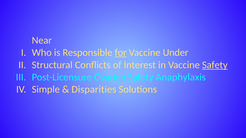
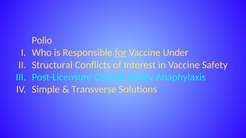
Near: Near -> Polio (42, 40)
Safety underline: present -> none (215, 65)
Ovarian: Ovarian -> Chronic (110, 77)
Disparities: Disparities -> Transverse (94, 90)
